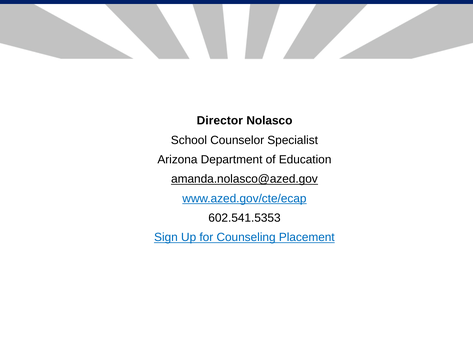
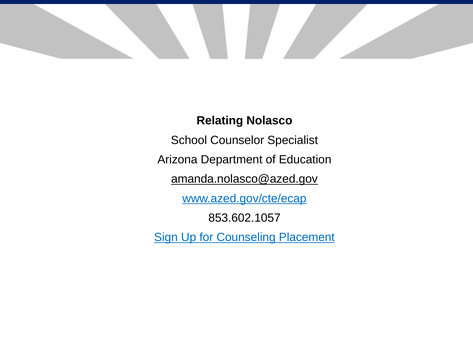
Director: Director -> Relating (220, 121)
602.541.5353: 602.541.5353 -> 853.602.1057 (244, 218)
